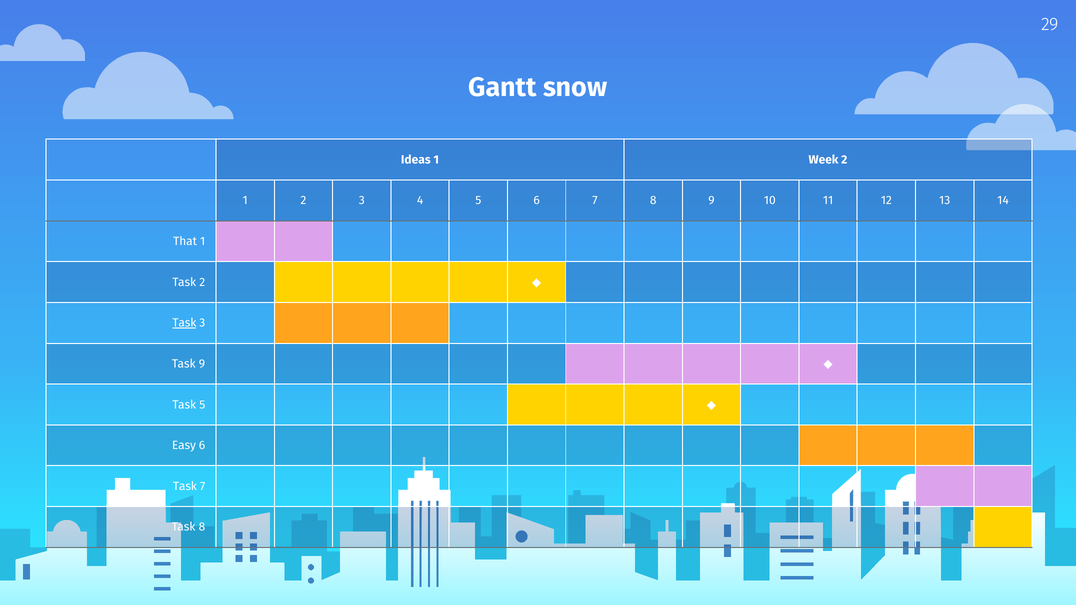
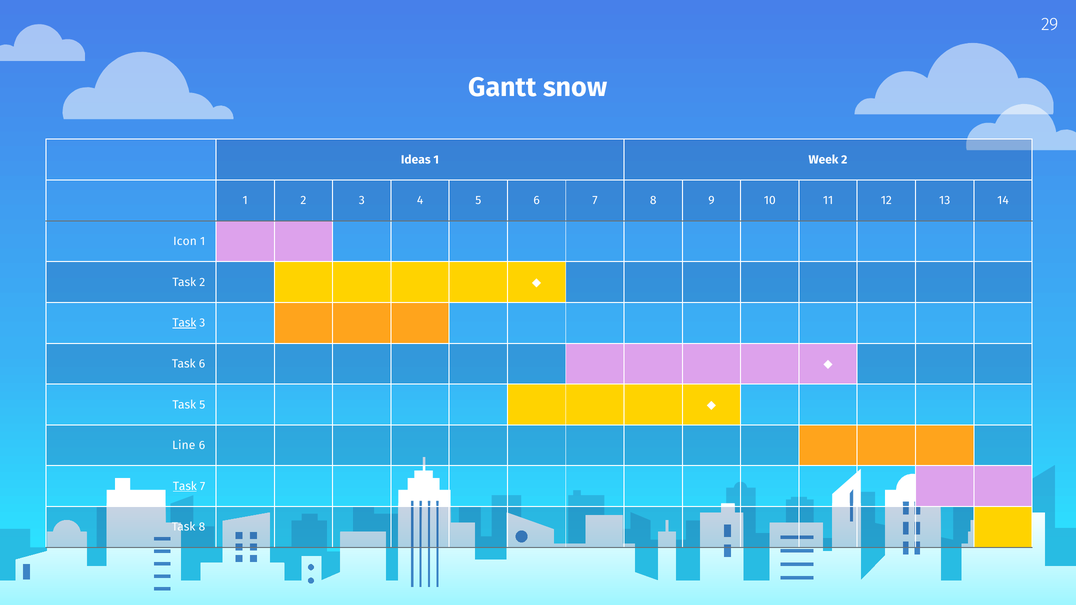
That: That -> Icon (185, 241)
Task 9: 9 -> 6 (202, 364)
Easy: Easy -> Line (184, 446)
Task underline: none -> present (185, 486)
